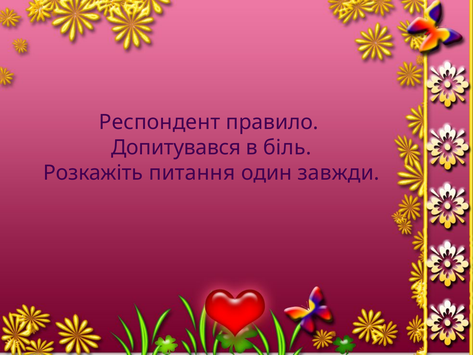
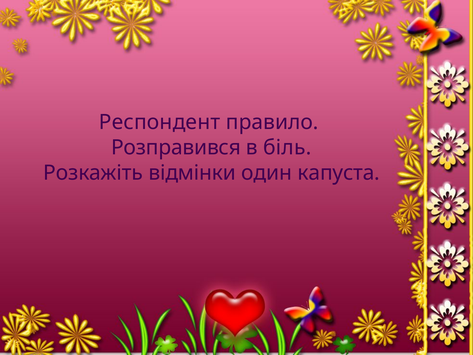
Допитувався: Допитувався -> Розправився (176, 147)
питання: питання -> відмінки (192, 173)
завжди: завжди -> капуста (339, 173)
